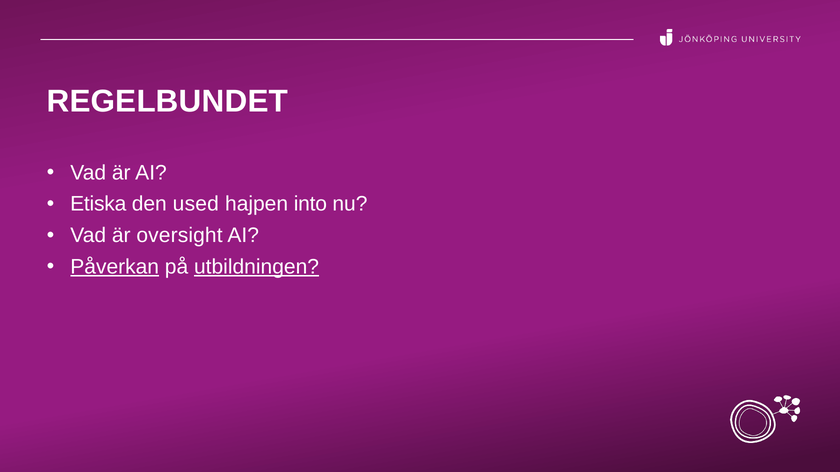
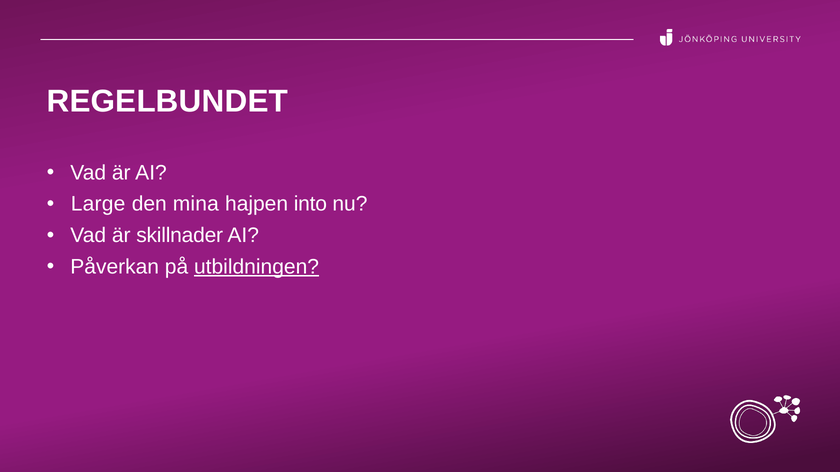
Etiska: Etiska -> Large (98, 204)
used: used -> mina (196, 204)
oversight: oversight -> skillnader (180, 236)
Påverkan underline: present -> none (115, 267)
